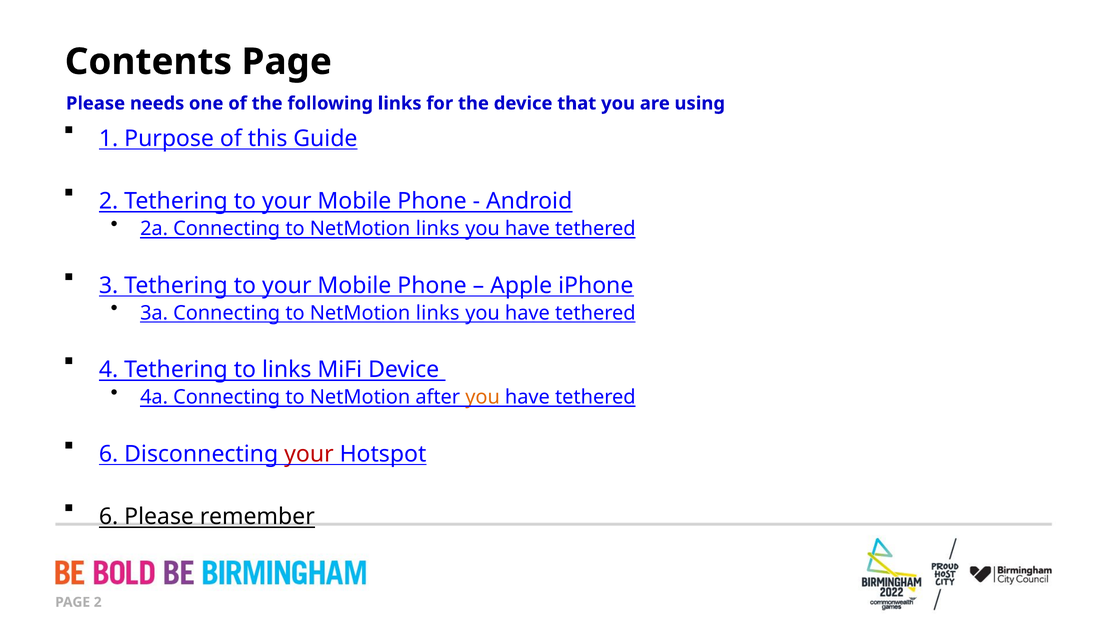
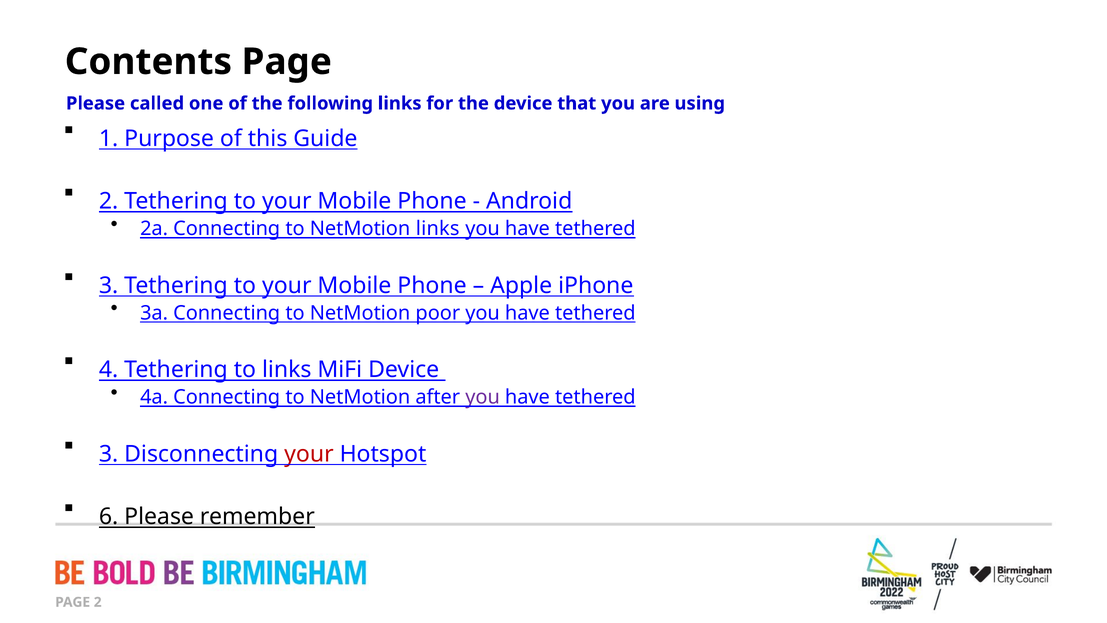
needs: needs -> called (157, 103)
links: links -> poor (438, 313)
you colour: orange -> purple (483, 397)
6: 6 -> 3 (109, 454)
